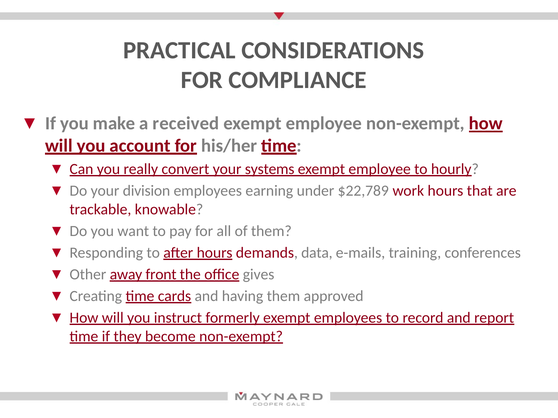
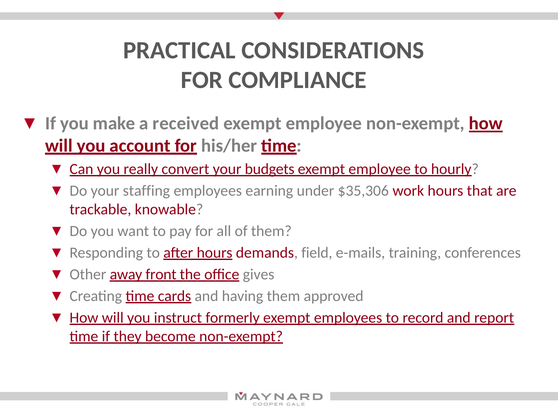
systems: systems -> budgets (270, 169)
division: division -> staffing (146, 191)
$22,789: $22,789 -> $35,306 (363, 191)
data: data -> field (317, 253)
